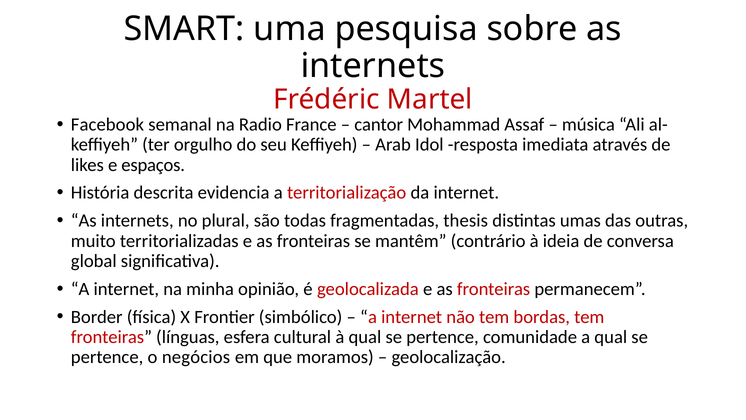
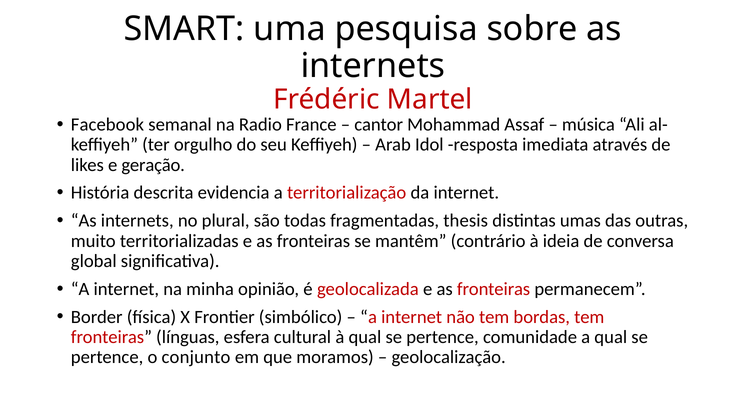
espaços: espaços -> geração (153, 165)
negócios: negócios -> conjunto (196, 357)
